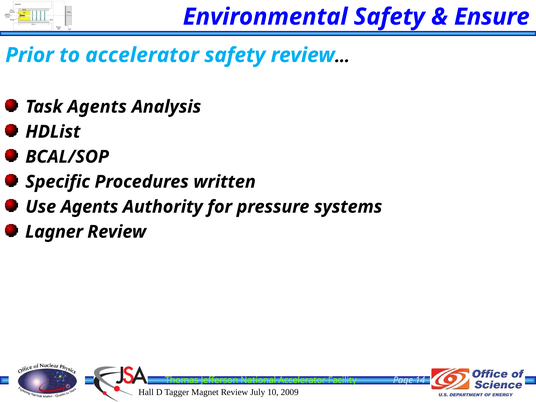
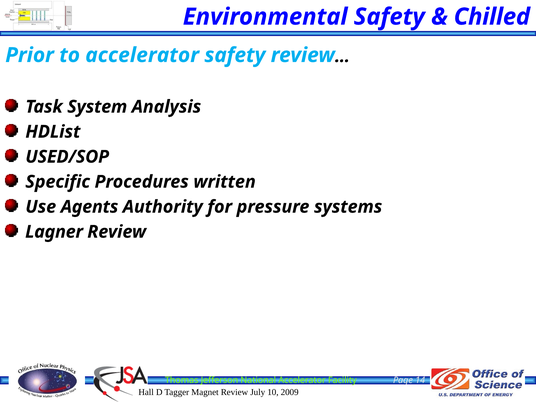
Ensure: Ensure -> Chilled (492, 17)
Task Agents: Agents -> System (97, 107)
BCAL/SOP: BCAL/SOP -> USED/SOP (67, 157)
